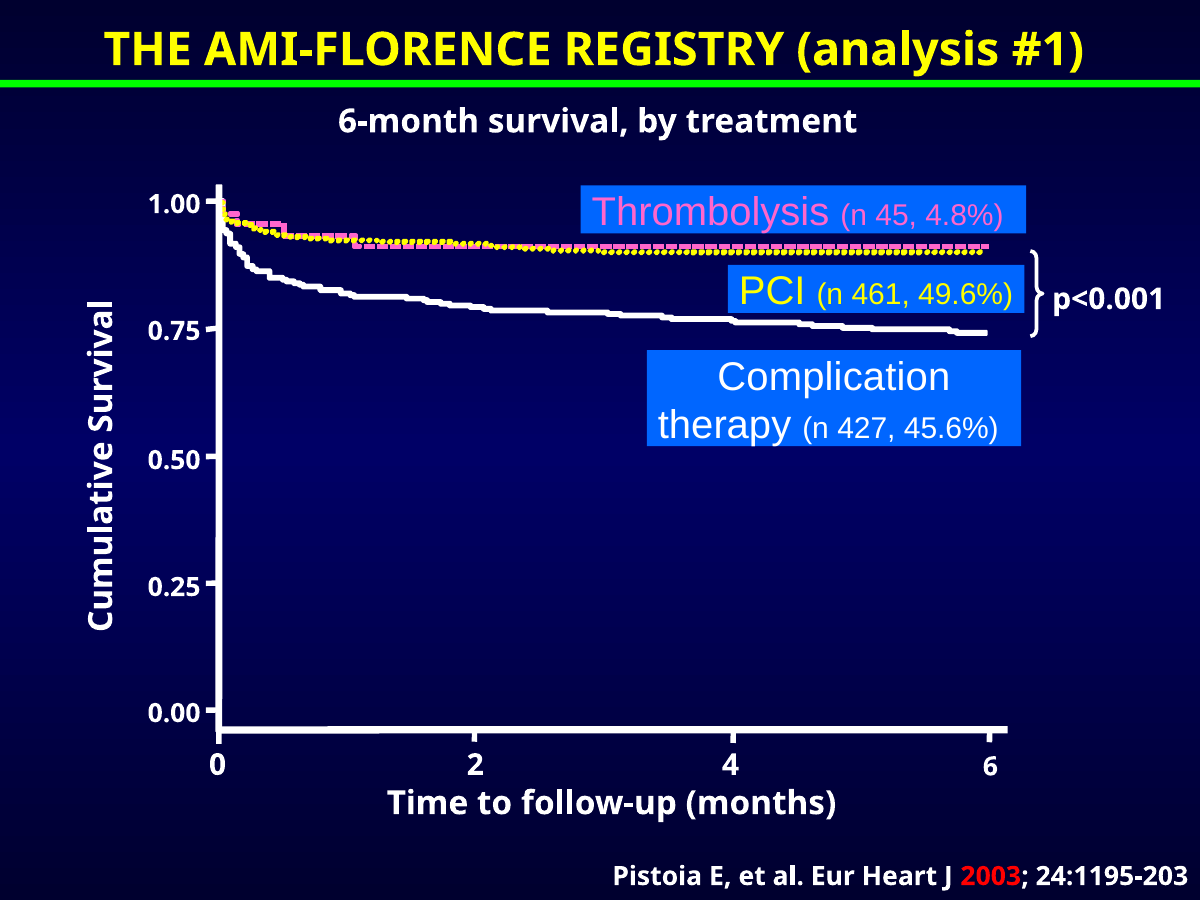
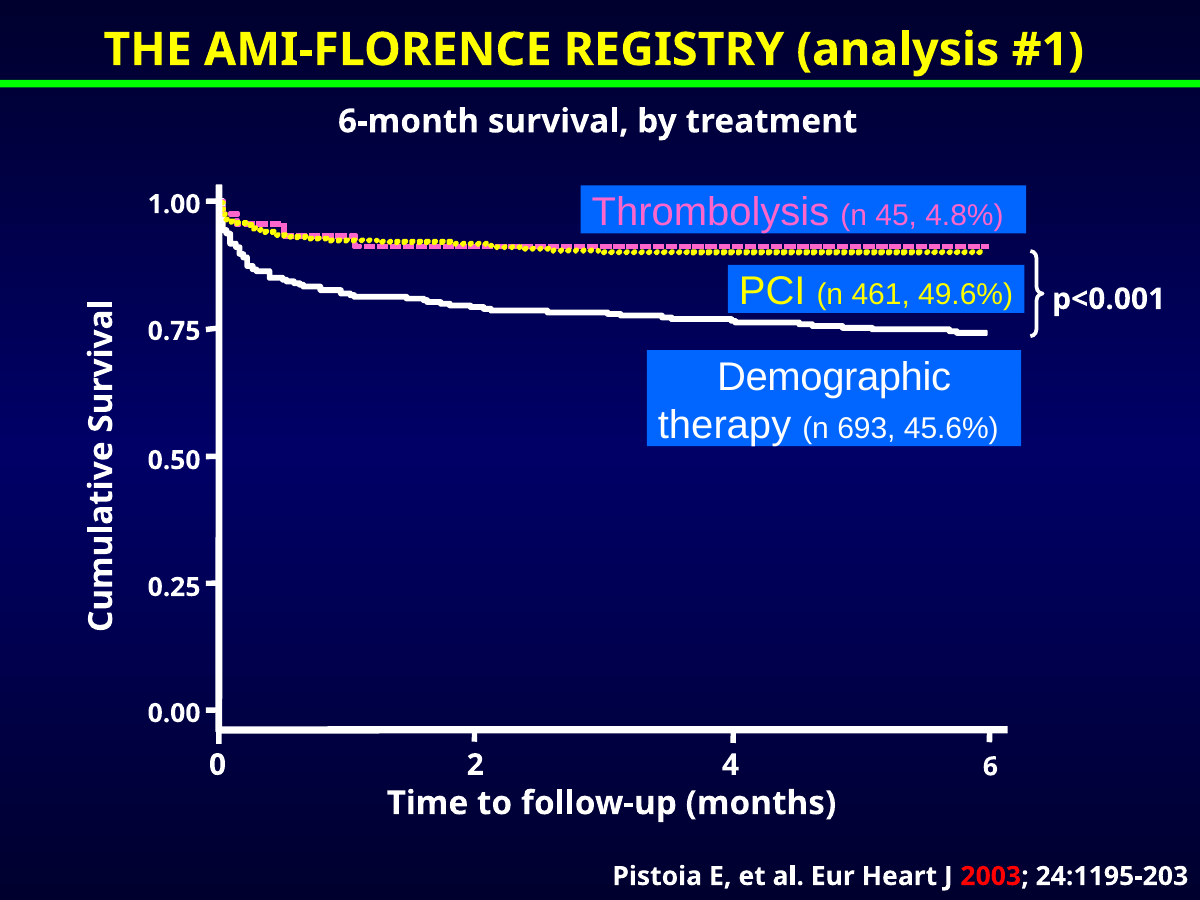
Complication: Complication -> Demographic (834, 377)
427: 427 -> 693 (866, 428)
